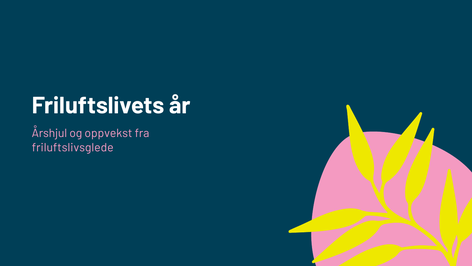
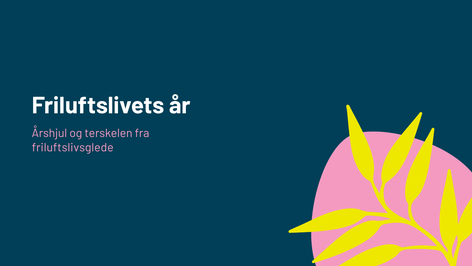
oppvekst: oppvekst -> terskelen (109, 133)
